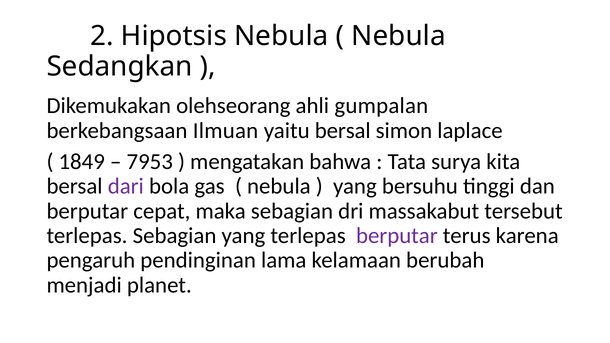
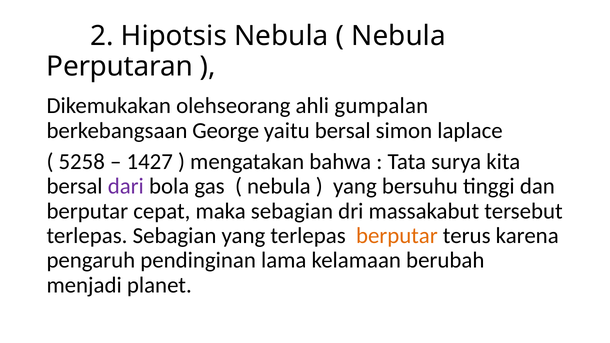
Sedangkan: Sedangkan -> Perputaran (120, 66)
Ilmuan: Ilmuan -> George (226, 131)
1849: 1849 -> 5258 (82, 162)
7953: 7953 -> 1427 (150, 162)
berputar colour: purple -> orange (397, 236)
